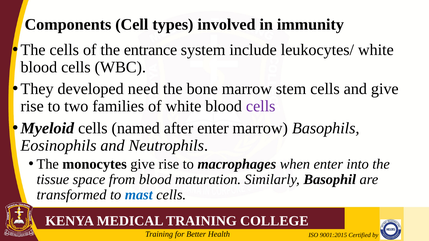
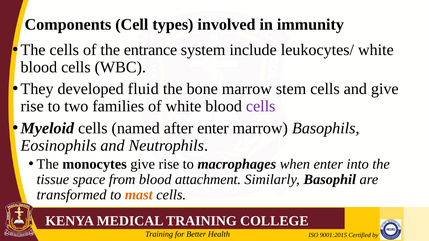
need: need -> fluid (143, 89)
maturation: maturation -> attachment (208, 180)
mast colour: blue -> orange (139, 195)
